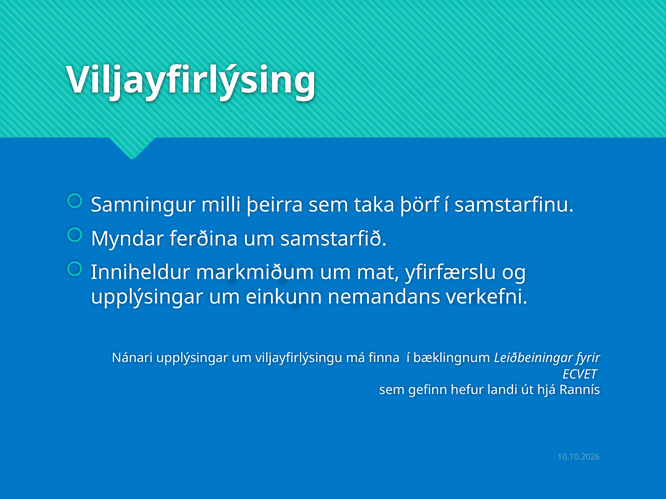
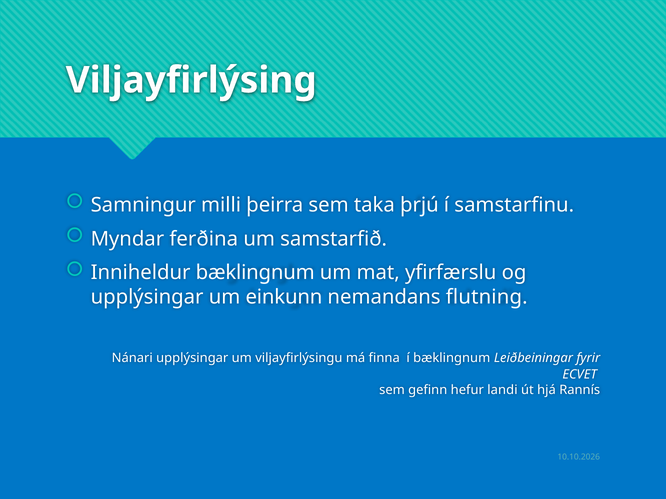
þörf: þörf -> þrjú (419, 205)
Inniheldur markmiðum: markmiðum -> bæklingnum (255, 273)
verkefni: verkefni -> flutning (487, 297)
